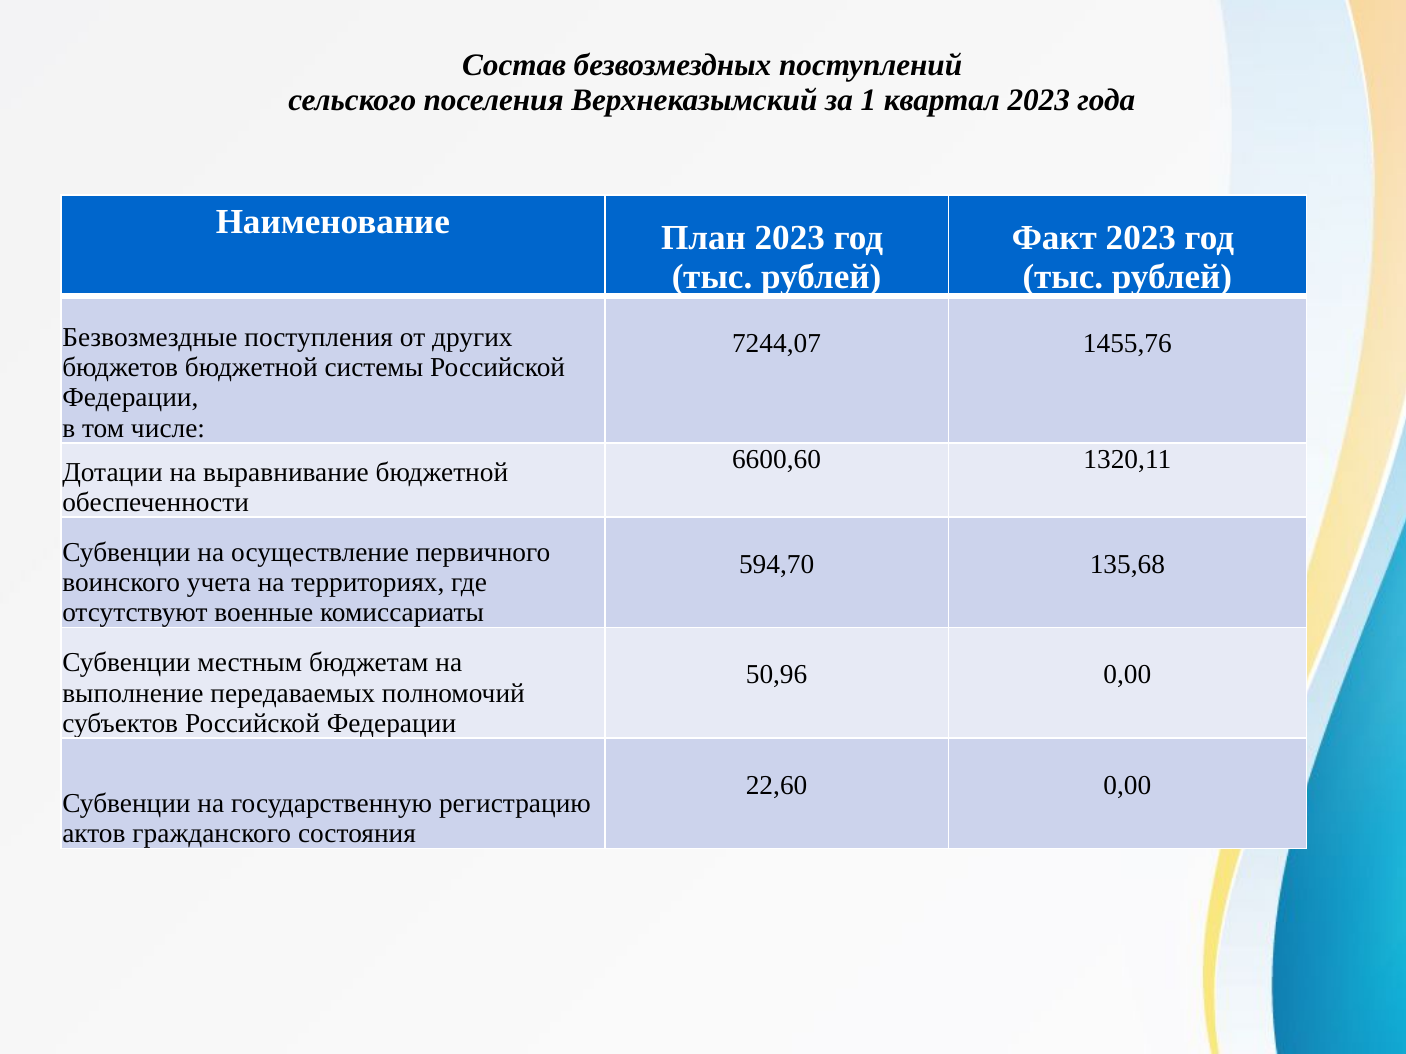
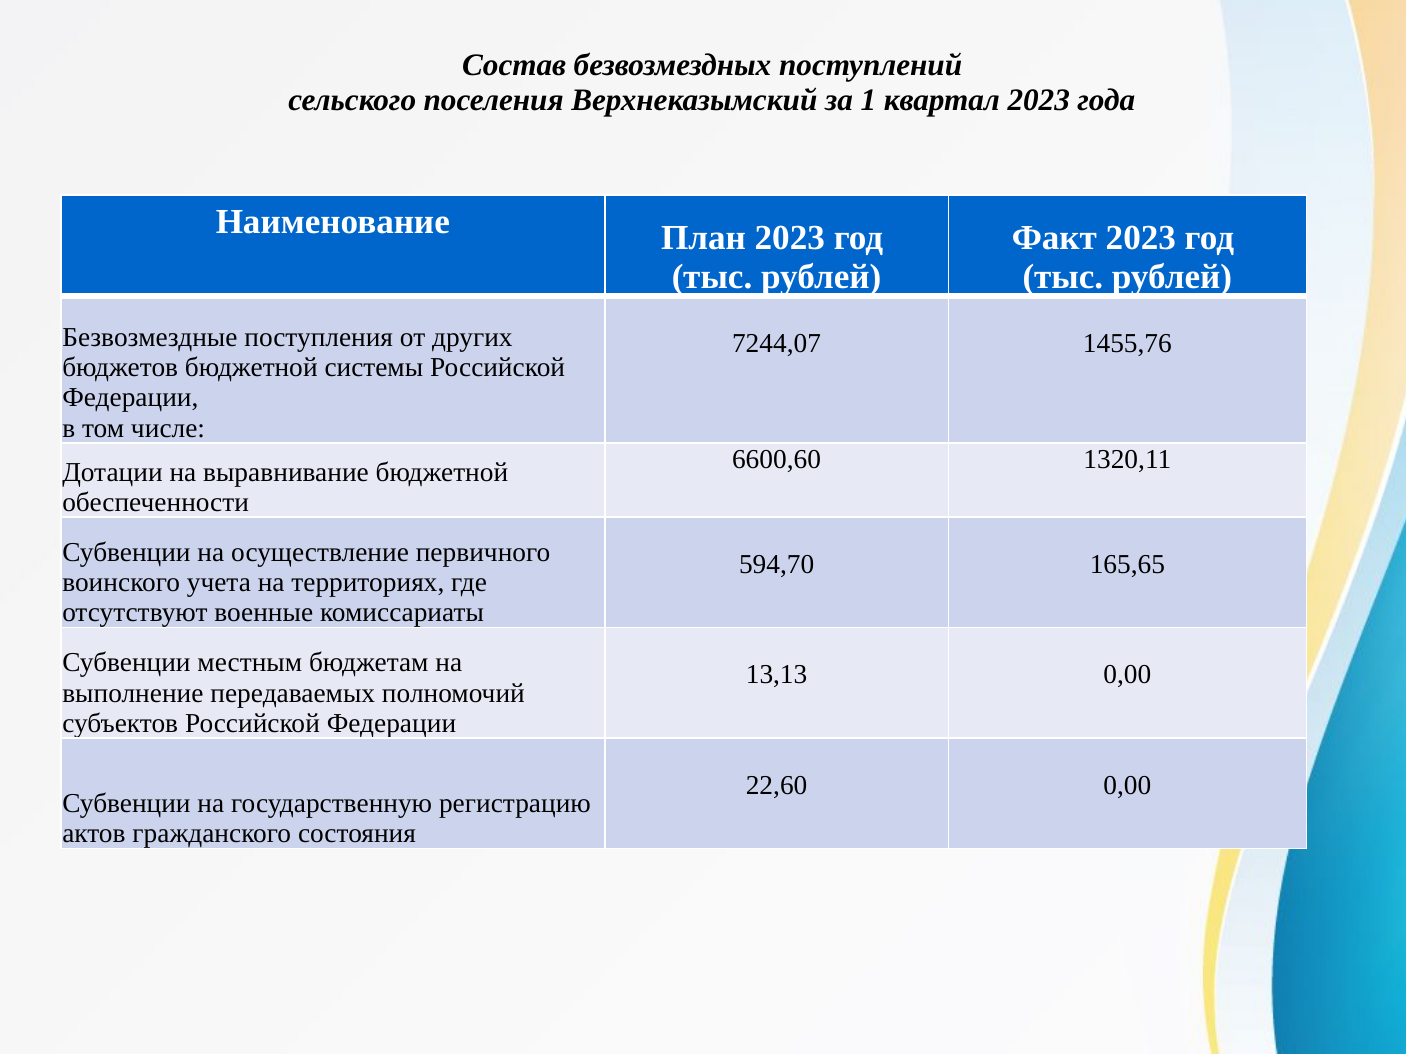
135,68: 135,68 -> 165,65 (1127, 564)
50,96: 50,96 -> 13,13 (777, 675)
